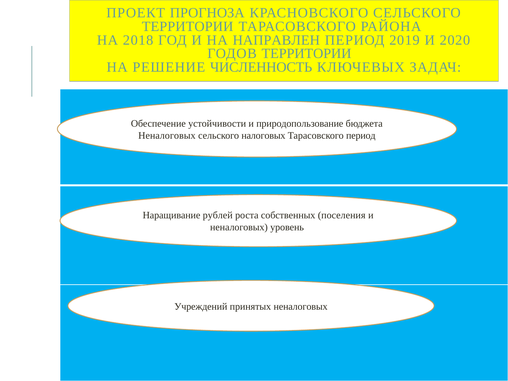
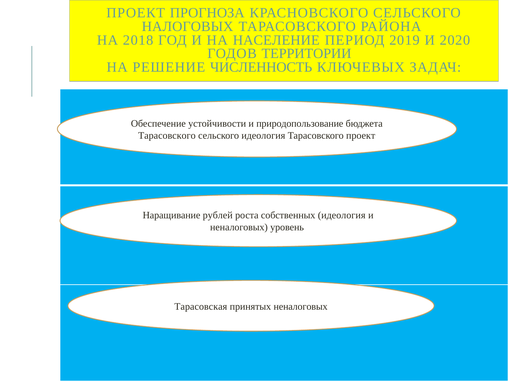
ТЕРРИТОРИИ: ТЕРРИТОРИИ -> НАЛОГОВЫХ (188, 26)
НАПРАВЛЕН: НАПРАВЛЕН -> НАСЕЛЕНИЕ (276, 40)
Неналоговых: Неналоговых -> Тарасовского (167, 136)
сельского налоговых: налоговых -> идеология (263, 136)
Тарасовского период: период -> проект (361, 136)
собственных поселения: поселения -> идеология (342, 215)
Учреждений: Учреждений -> Тарасовская (201, 306)
